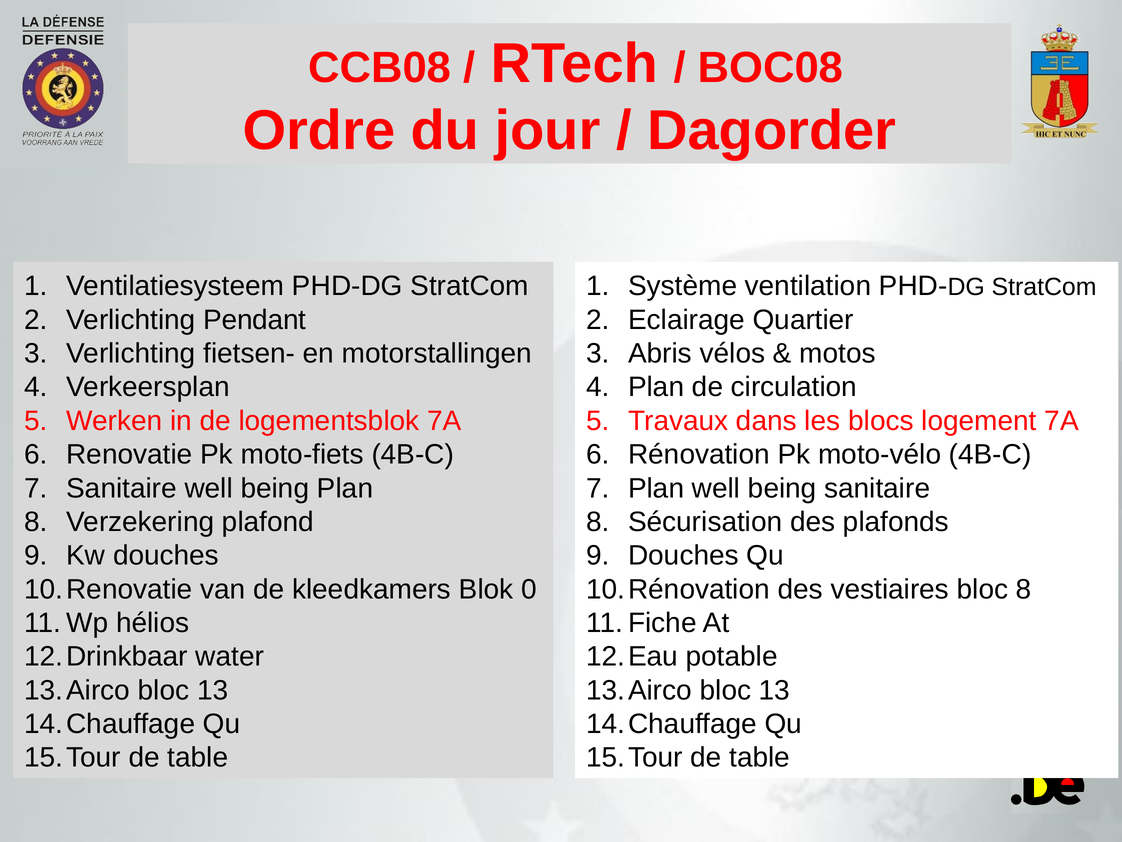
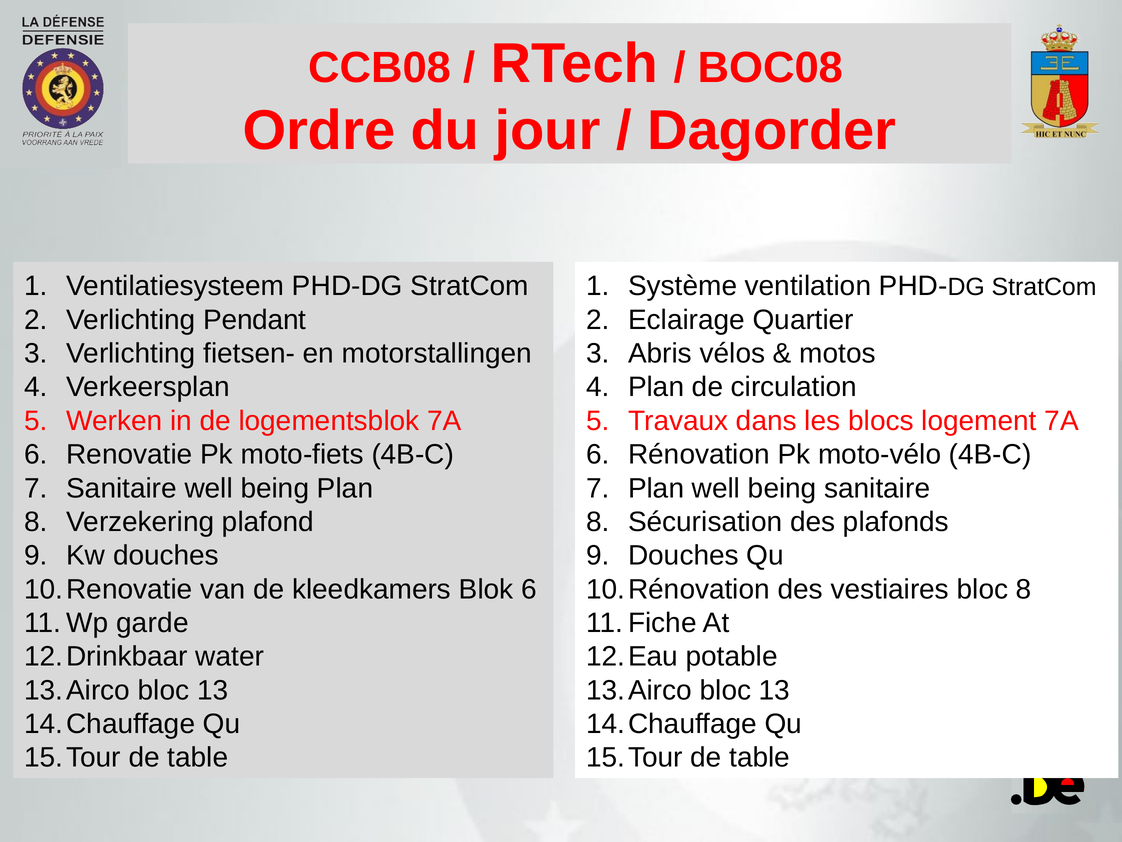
Blok 0: 0 -> 6 (529, 589)
hélios: hélios -> garde (152, 623)
